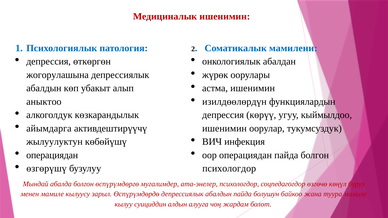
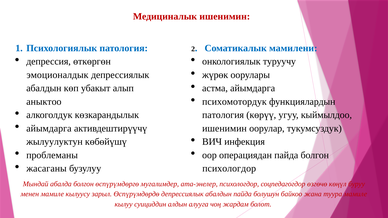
абалдан: абалдан -> туруучу (279, 62)
жогорулашына: жогорулашына -> эмоционалдык (57, 75)
астма ишенимин: ишенимин -> айымдарга (253, 88)
изилдөөлөрдүн: изилдөөлөрдүн -> психомотордук (234, 102)
депрессия: депрессия -> патология (223, 115)
операциядан: операциядан -> проблеманы (52, 155)
өзгөрүшү: өзгөрүшү -> жасаганы (47, 169)
